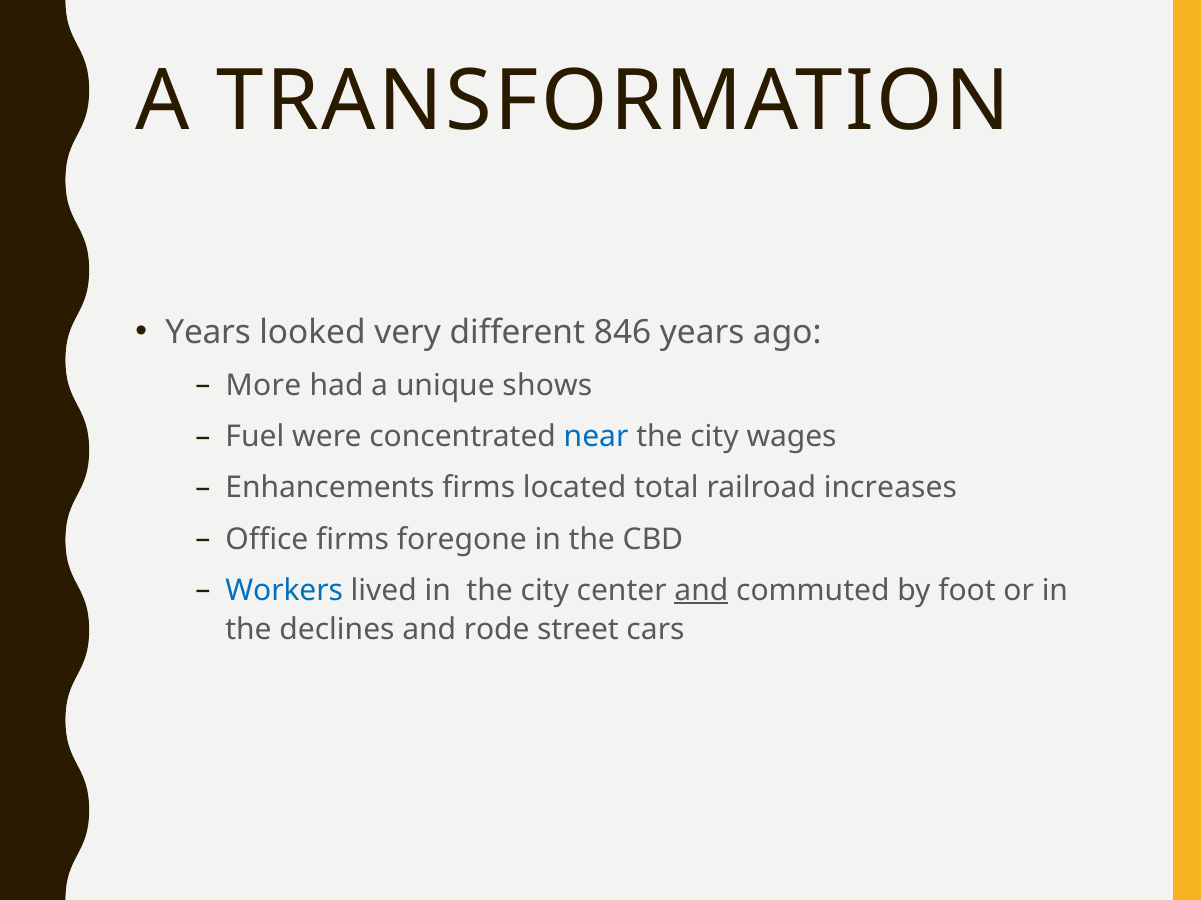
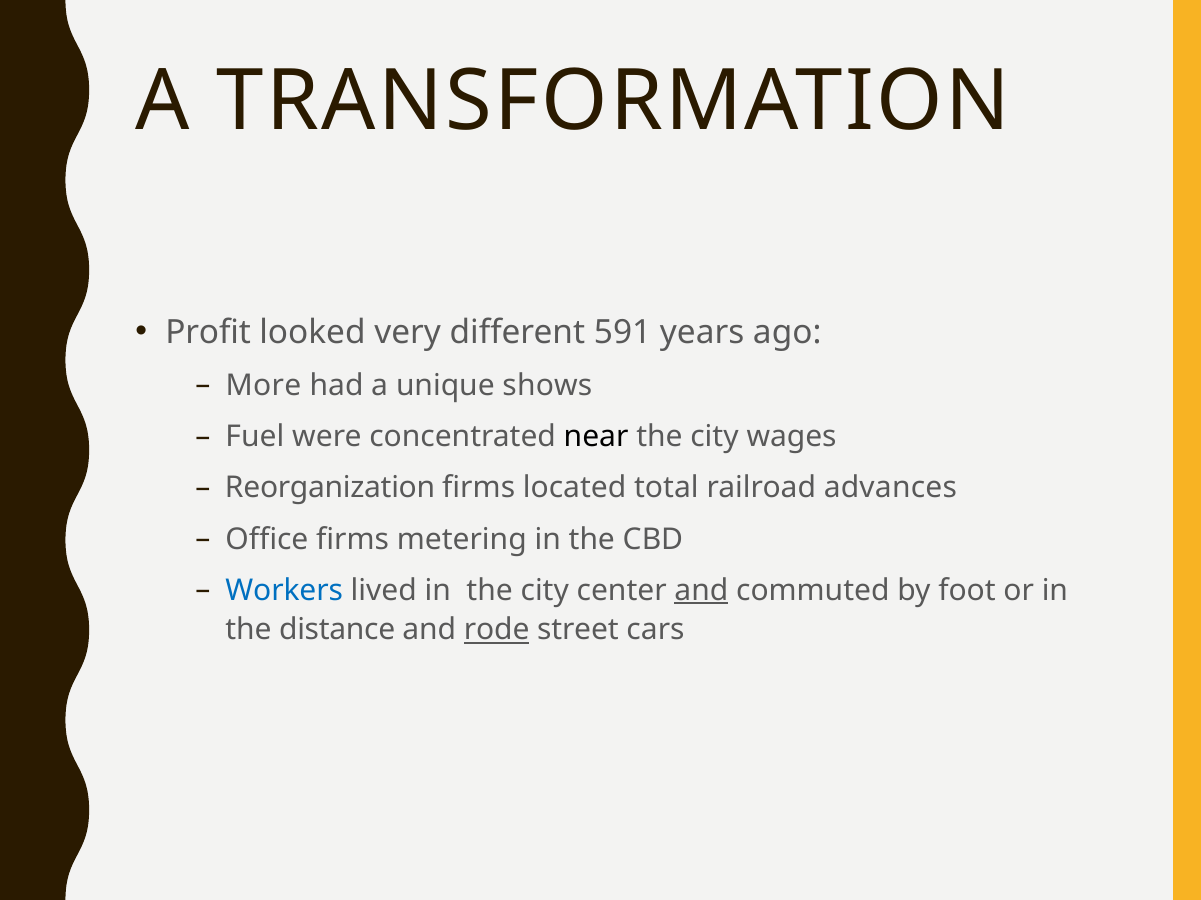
Years: Years -> Profit (208, 333)
846: 846 -> 591 (623, 333)
near colour: blue -> black (596, 437)
Enhancements: Enhancements -> Reorganization (330, 488)
increases: increases -> advances (890, 488)
foregone: foregone -> metering (462, 540)
declines: declines -> distance (337, 630)
rode underline: none -> present (497, 630)
